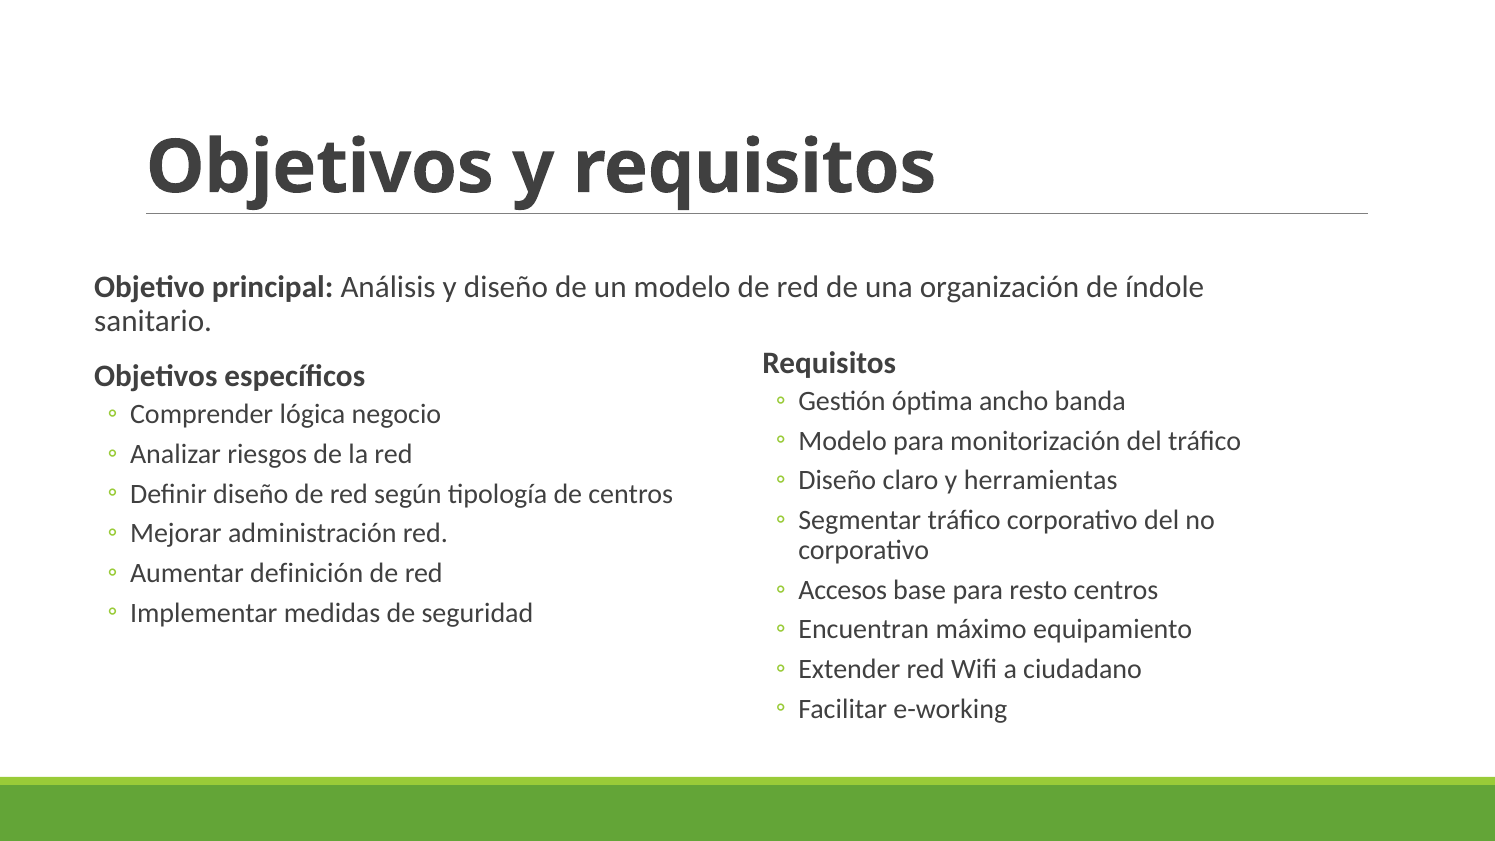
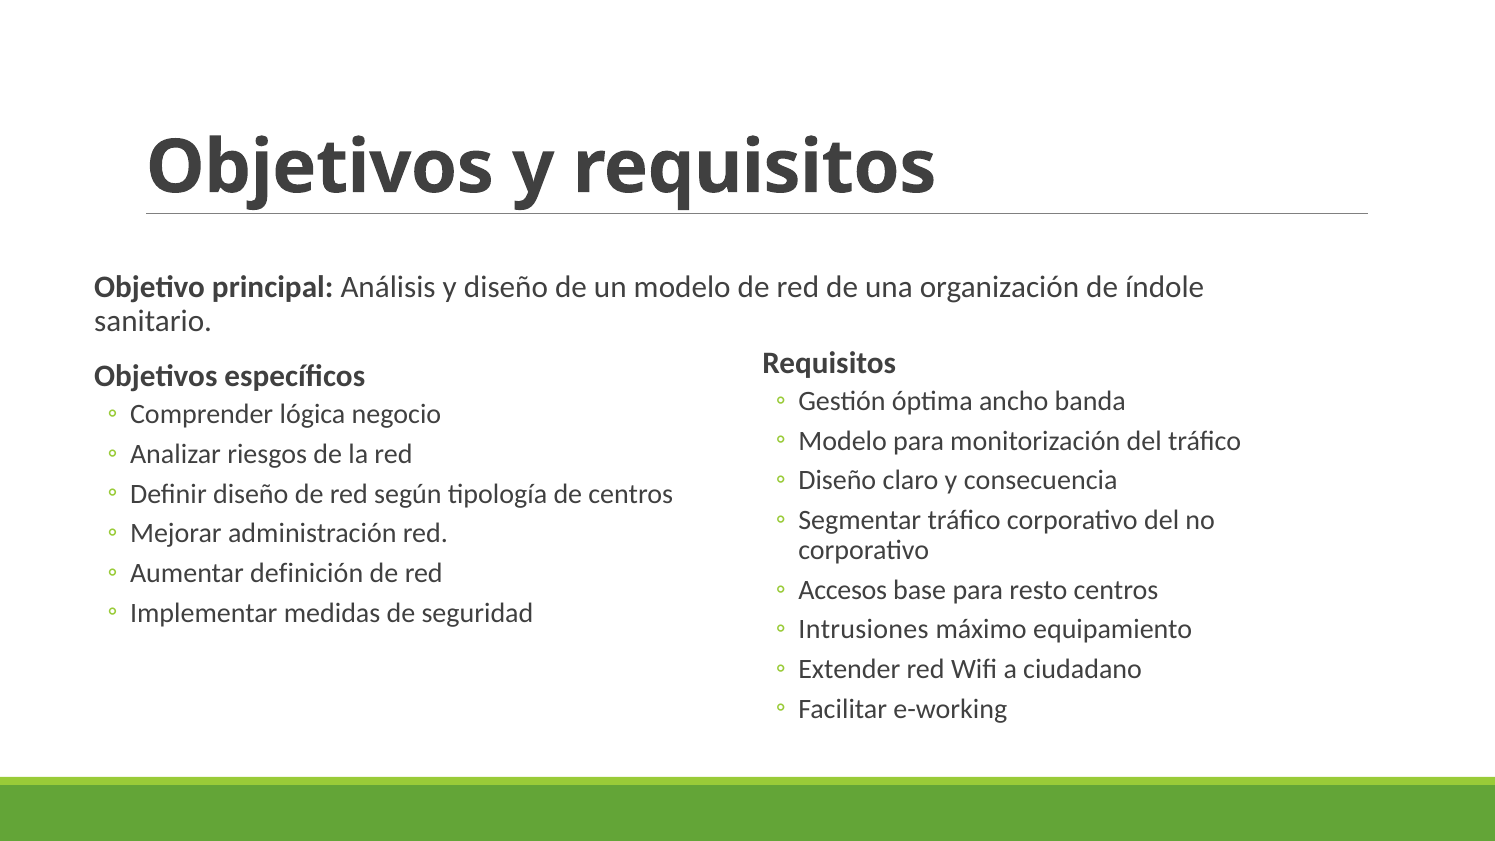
herramientas: herramientas -> consecuencia (1041, 480)
Encuentran: Encuentran -> Intrusiones (864, 630)
